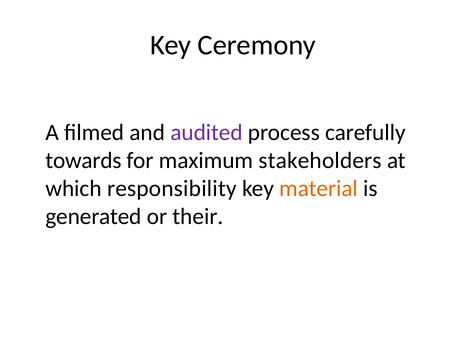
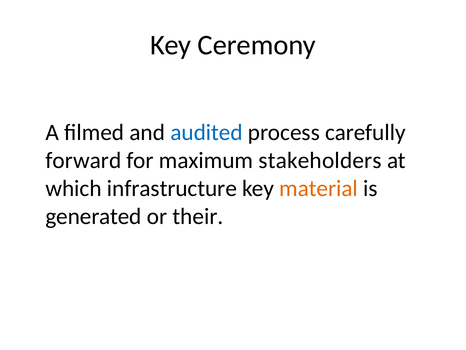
audited colour: purple -> blue (207, 132)
towards: towards -> forward (83, 160)
responsibility: responsibility -> infrastructure (172, 188)
